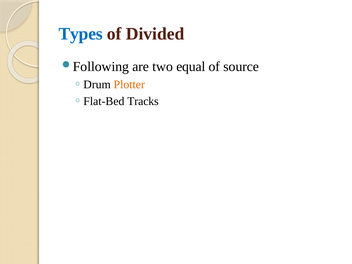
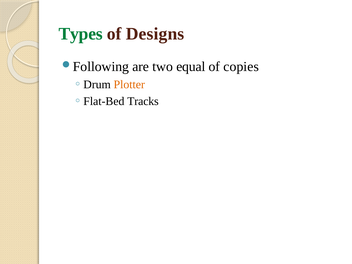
Types colour: blue -> green (81, 34)
Divided: Divided -> Designs (155, 34)
source: source -> copies (241, 67)
